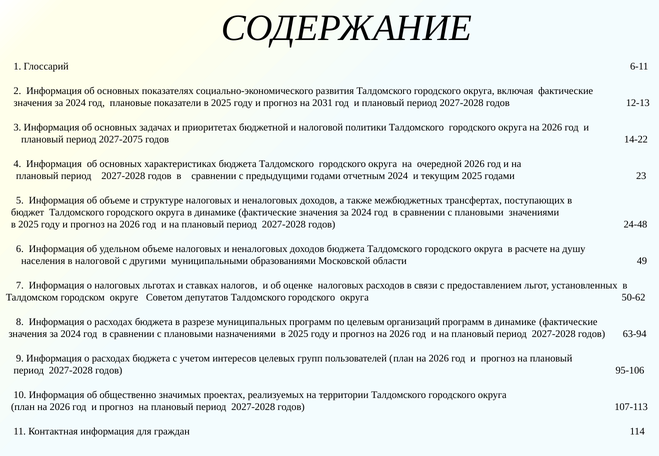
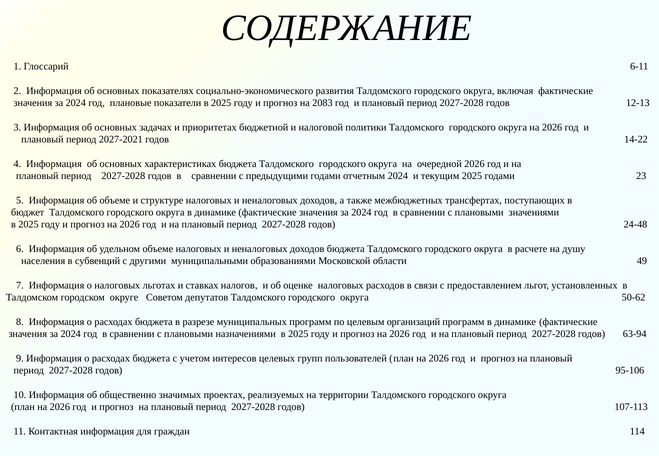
2031: 2031 -> 2083 (322, 103)
2027-2075: 2027-2075 -> 2027-2021 (121, 139)
в налоговой: налоговой -> субвенций (98, 261)
